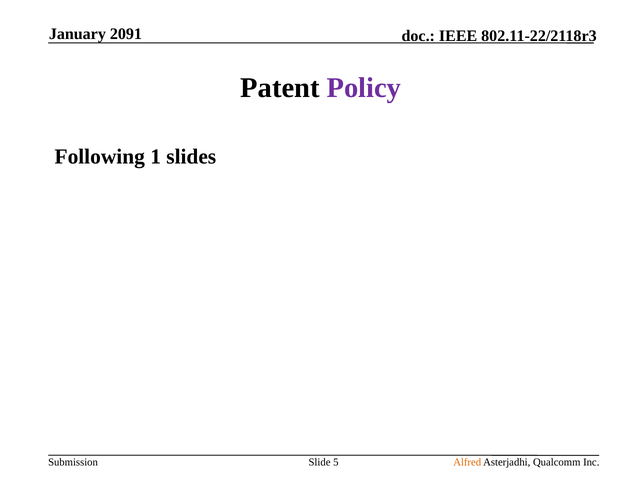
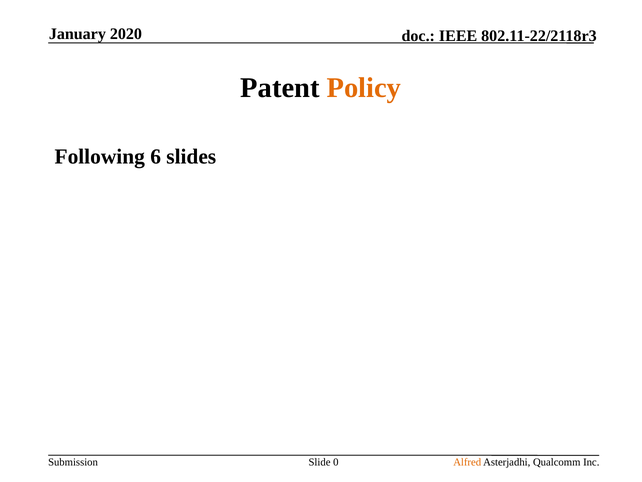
2091: 2091 -> 2020 (126, 34)
Policy colour: purple -> orange (364, 88)
1: 1 -> 6 (156, 157)
5: 5 -> 0 (336, 462)
